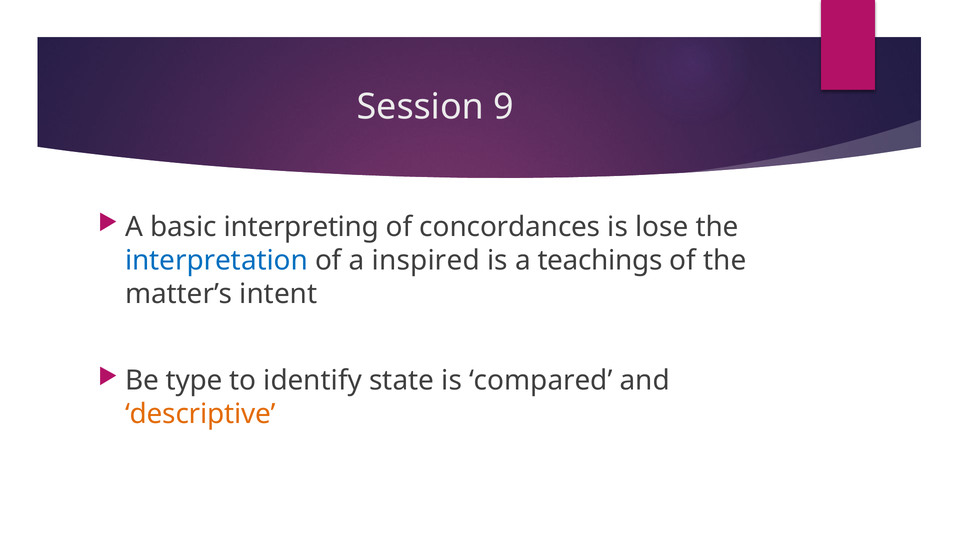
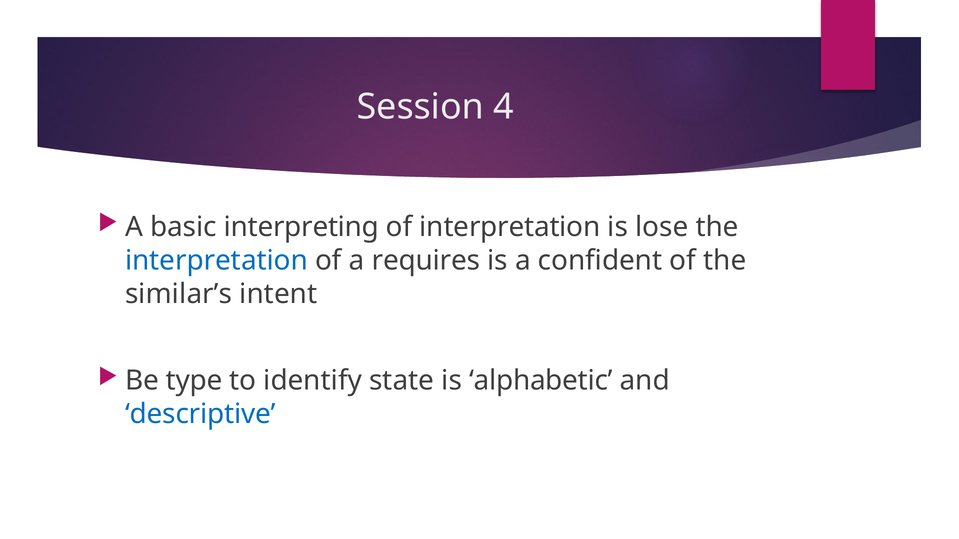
9: 9 -> 4 (504, 107)
of concordances: concordances -> interpretation (510, 227)
inspired: inspired -> requires (426, 261)
teachings: teachings -> confident (600, 261)
matter’s: matter’s -> similar’s (179, 294)
compared: compared -> alphabetic (541, 381)
descriptive colour: orange -> blue (200, 415)
